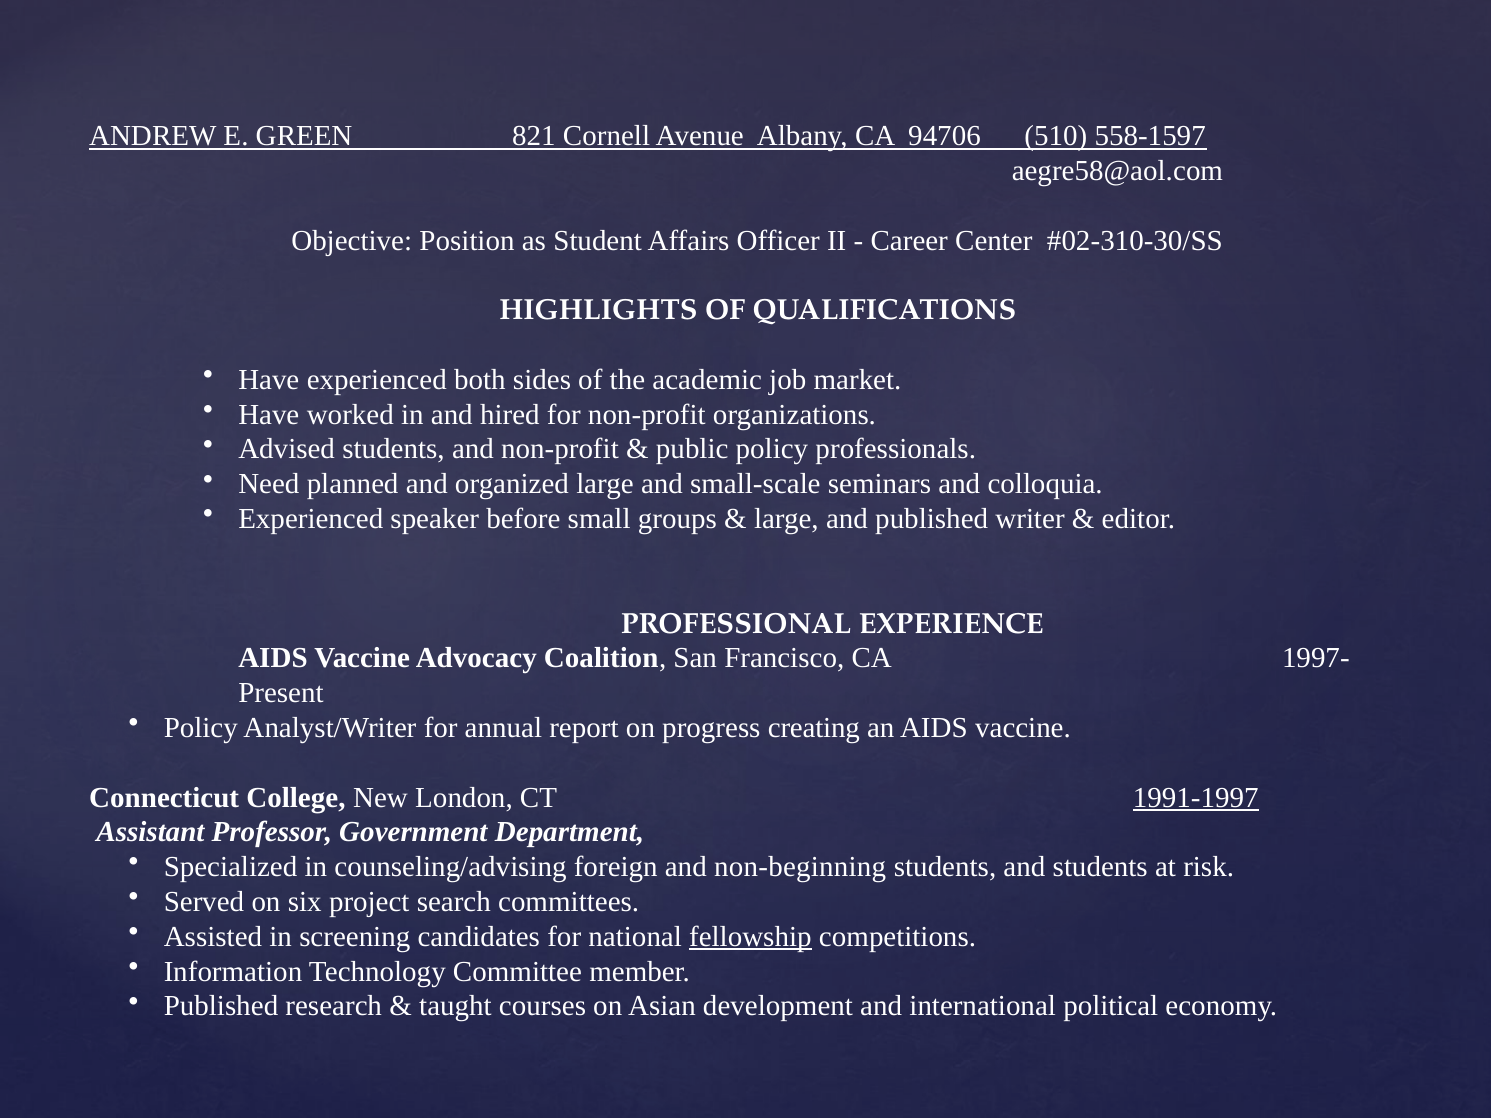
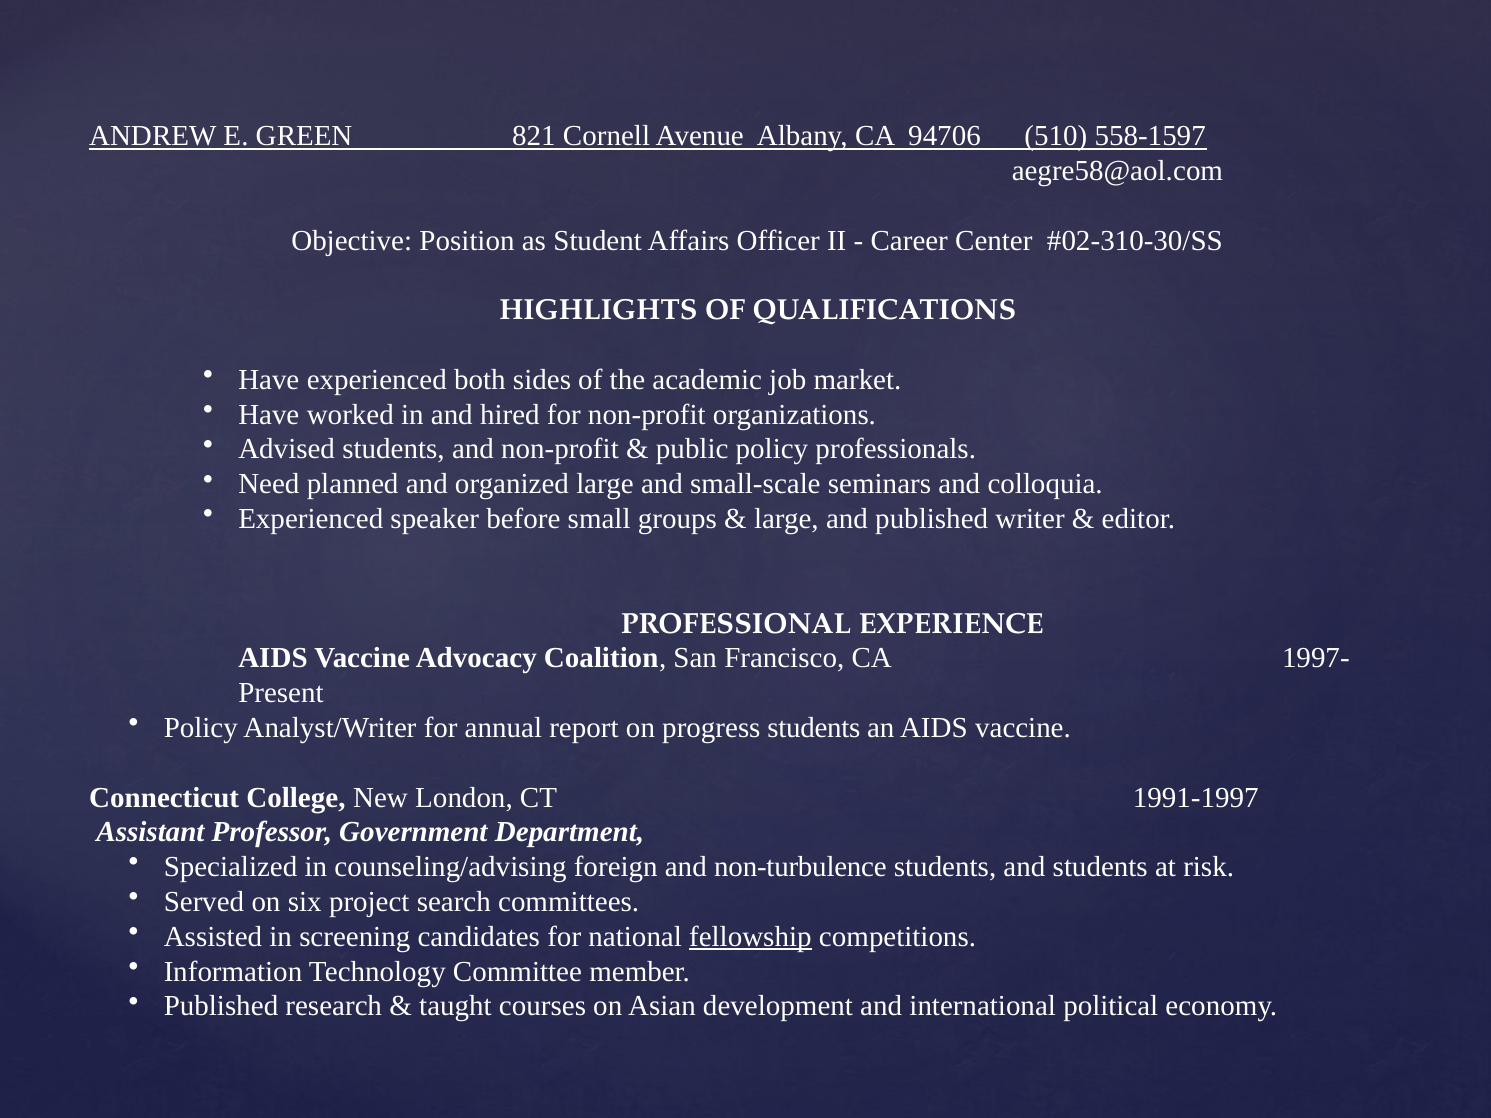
progress creating: creating -> students (814, 728)
1991-1997 underline: present -> none (1196, 798)
non-beginning: non-beginning -> non-turbulence (800, 867)
